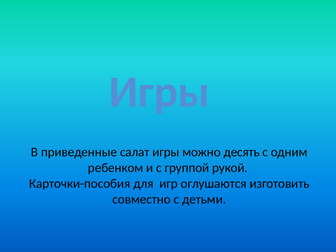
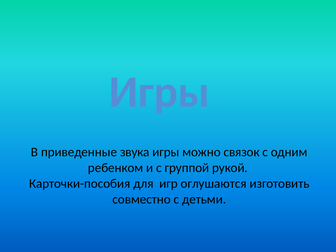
салат: салат -> звука (135, 152)
десять: десять -> связок (242, 152)
